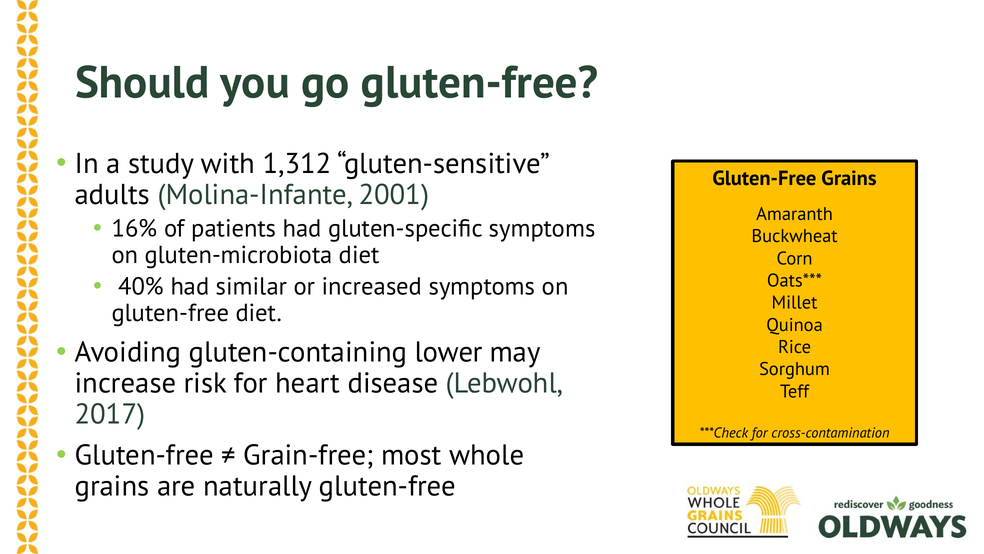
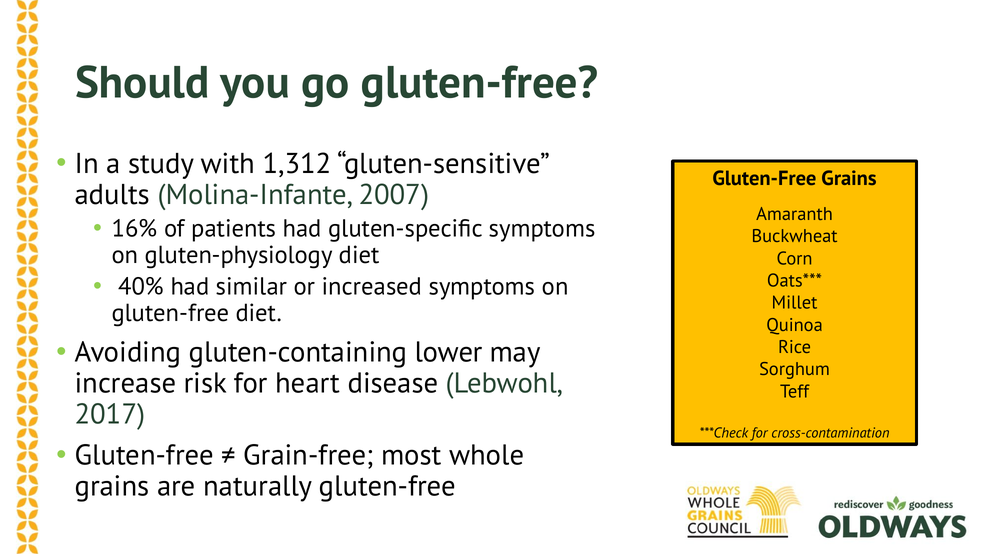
2001: 2001 -> 2007 (394, 194)
gluten-microbiota: gluten-microbiota -> gluten-physiology (239, 255)
